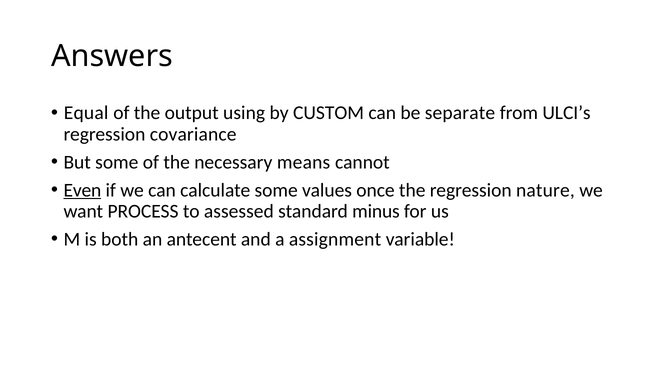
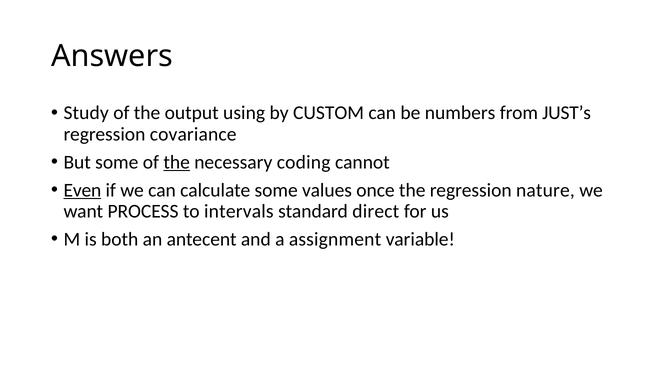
Equal: Equal -> Study (86, 113)
separate: separate -> numbers (460, 113)
ULCI’s: ULCI’s -> JUST’s (567, 113)
the underline: none -> present (177, 162)
means: means -> coding (304, 162)
assessed: assessed -> intervals (239, 211)
minus: minus -> direct (376, 211)
